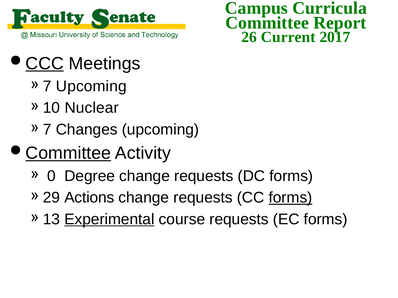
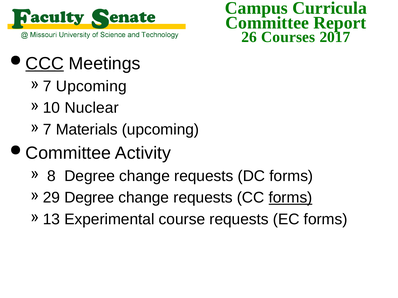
Current: Current -> Courses (288, 37)
Changes: Changes -> Materials (87, 130)
Committee underline: present -> none (68, 153)
0: 0 -> 8 (51, 176)
Actions: Actions -> Degree (89, 198)
Experimental underline: present -> none (109, 220)
